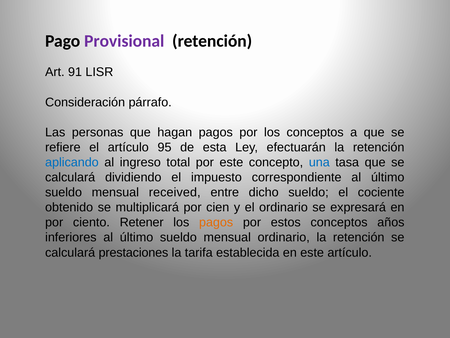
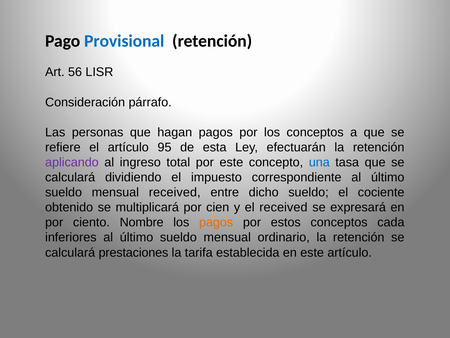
Provisional colour: purple -> blue (124, 41)
91: 91 -> 56 (75, 72)
aplicando colour: blue -> purple (72, 162)
el ordinario: ordinario -> received (283, 207)
Retener: Retener -> Nombre (142, 222)
años: años -> cada (391, 222)
